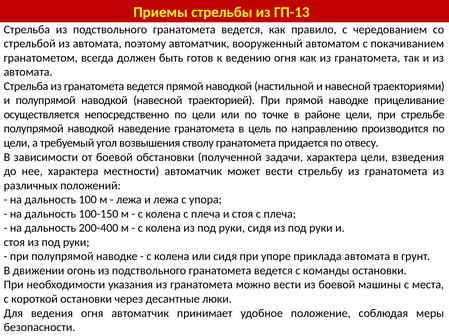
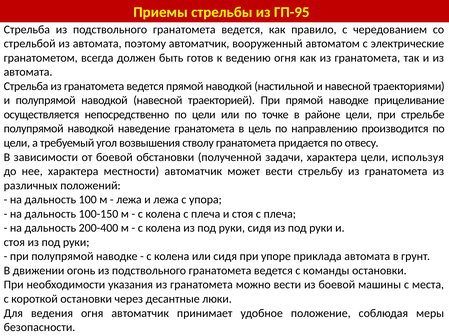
ГП-13: ГП-13 -> ГП-95 (292, 12)
покачиванием: покачиванием -> электрические (407, 44)
взведения: взведения -> используя (418, 157)
